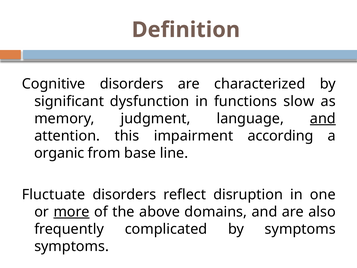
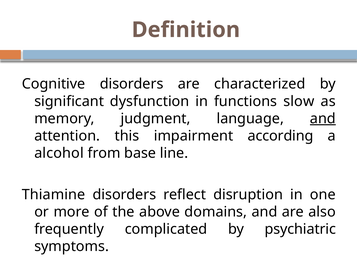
organic: organic -> alcohol (59, 153)
Fluctuate: Fluctuate -> Thiamine (53, 194)
more underline: present -> none (72, 212)
by symptoms: symptoms -> psychiatric (300, 229)
